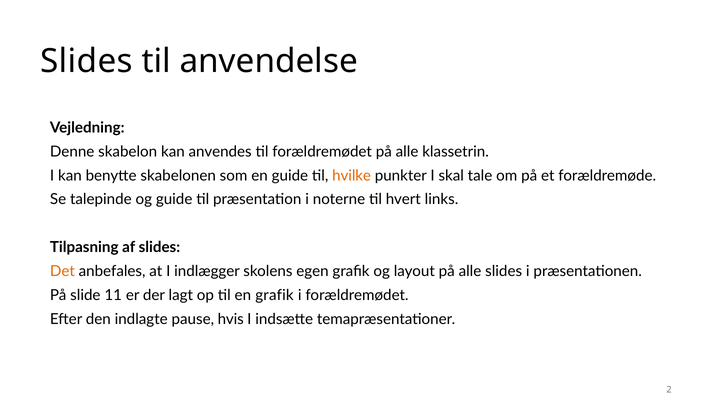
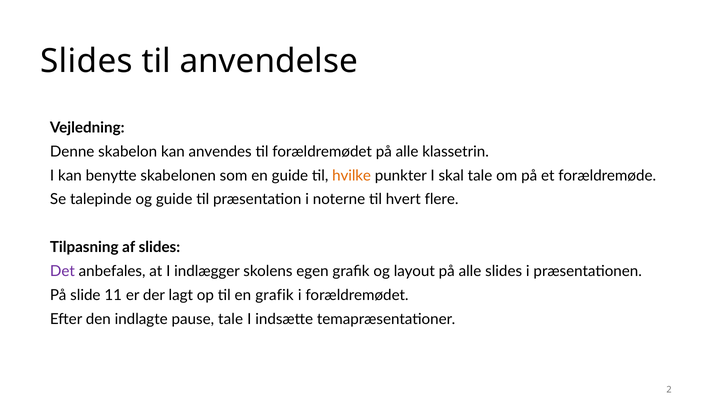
links: links -> flere (442, 199)
Det colour: orange -> purple (62, 271)
pause hvis: hvis -> tale (231, 319)
